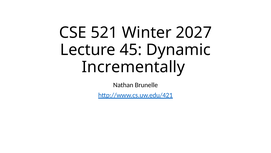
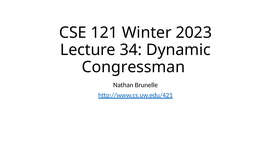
521: 521 -> 121 (104, 33)
2027: 2027 -> 2023 (194, 33)
45: 45 -> 34 (131, 50)
Incrementally: Incrementally -> Congressman (133, 67)
